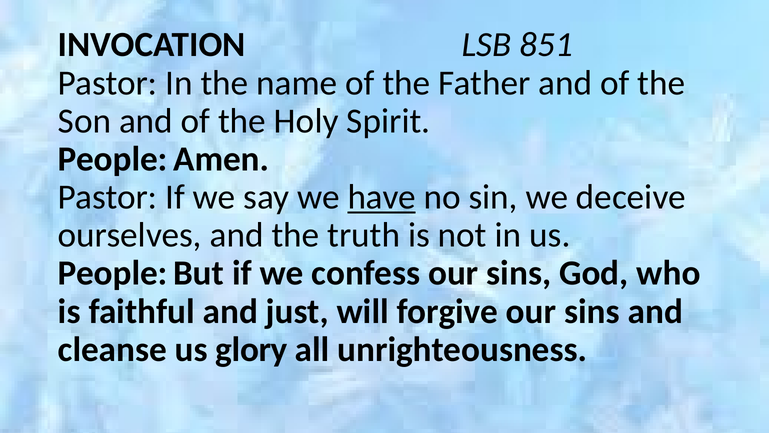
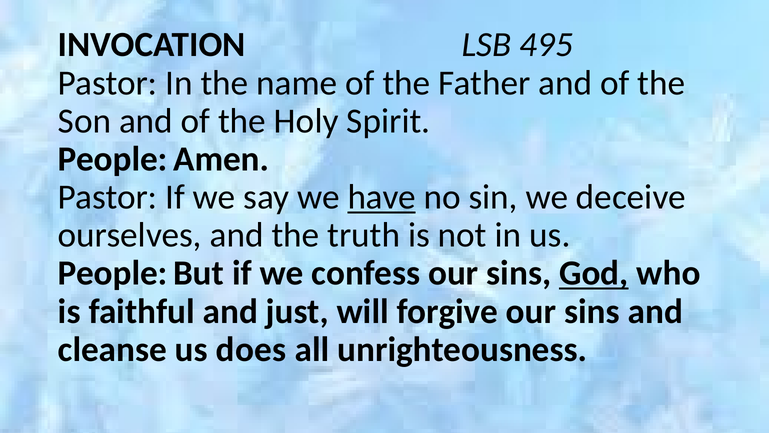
851: 851 -> 495 (546, 45)
God underline: none -> present (594, 273)
glory: glory -> does (251, 349)
